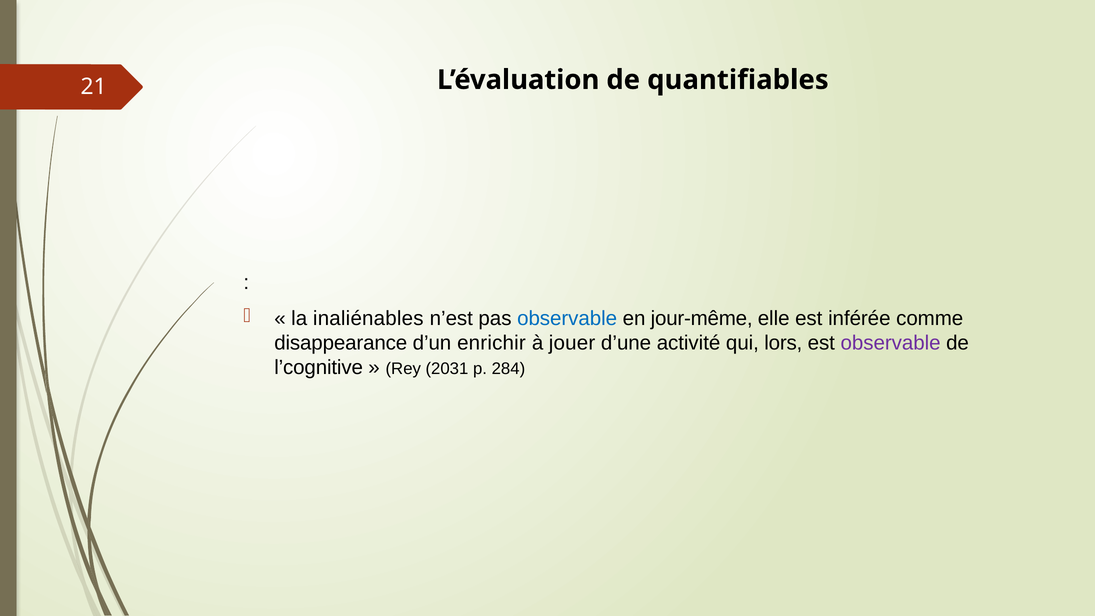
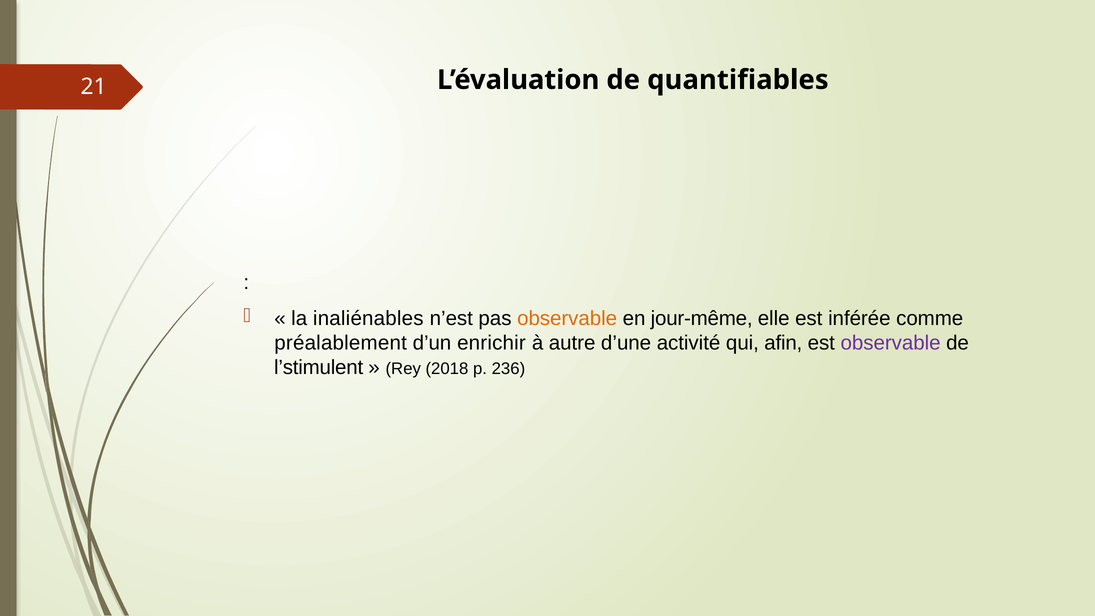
observable colour: blue -> orange (567, 319)
disappearance: disappearance -> préalablement (341, 343)
jouer: jouer -> autre (572, 343)
lors: lors -> afin (783, 343)
l’cognitive: l’cognitive -> l’stimulent (319, 368)
2031: 2031 -> 2018 (447, 369)
284: 284 -> 236 (508, 369)
